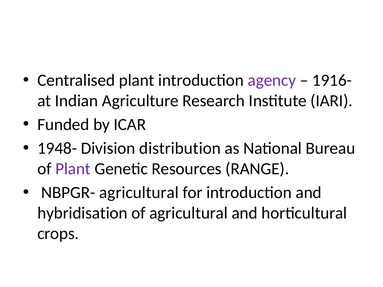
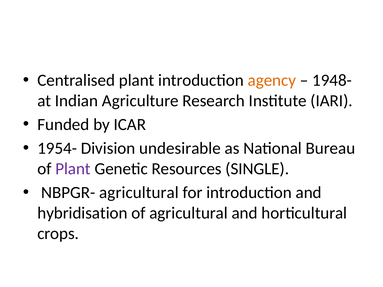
agency colour: purple -> orange (272, 80)
1916-: 1916- -> 1948- (332, 80)
1948-: 1948- -> 1954- (57, 148)
distribution: distribution -> undesirable (180, 148)
RANGE: RANGE -> SINGLE (257, 169)
